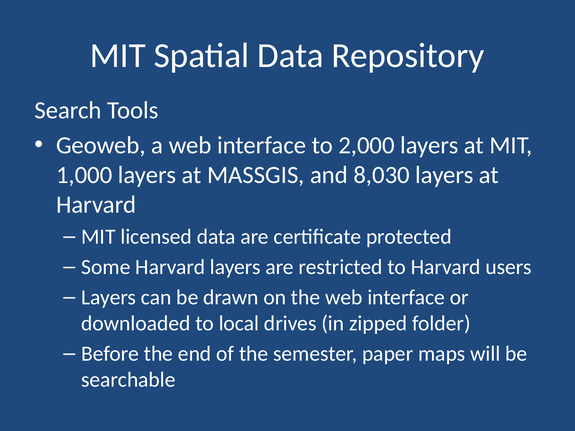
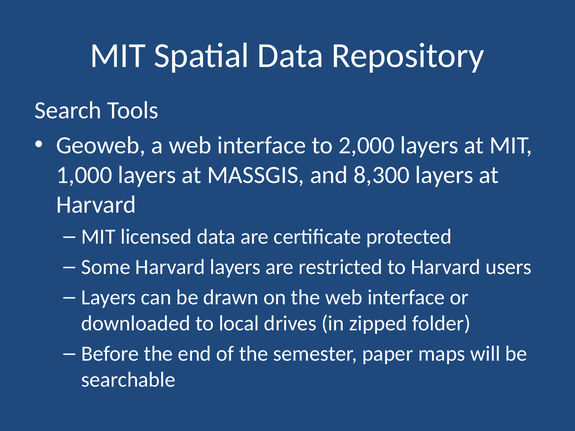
8,030: 8,030 -> 8,300 (382, 175)
